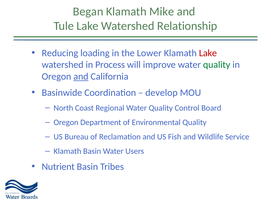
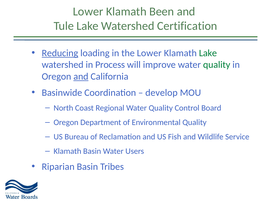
Began: Began -> Lower (88, 11)
Mike: Mike -> Been (162, 11)
Relationship: Relationship -> Certification (187, 26)
Reducing underline: none -> present (60, 53)
Lake colour: red -> green (208, 53)
Nutrient: Nutrient -> Riparian (58, 167)
